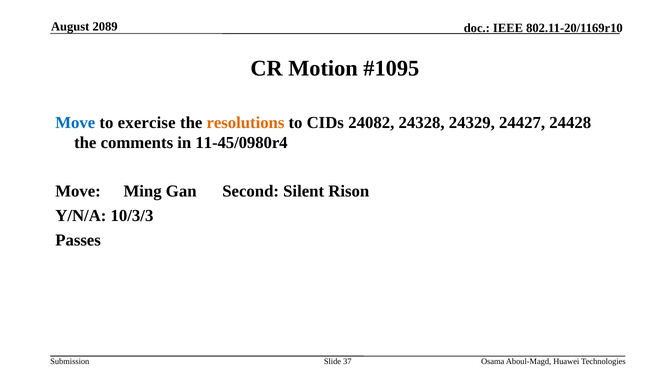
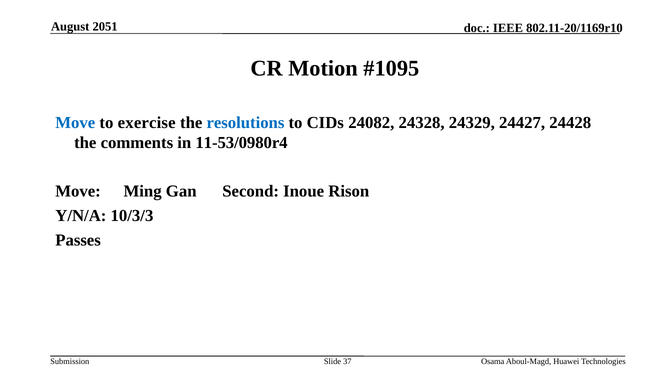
2089: 2089 -> 2051 (105, 27)
resolutions colour: orange -> blue (246, 123)
11-45/0980r4: 11-45/0980r4 -> 11-53/0980r4 (242, 143)
Silent: Silent -> Inoue (304, 191)
